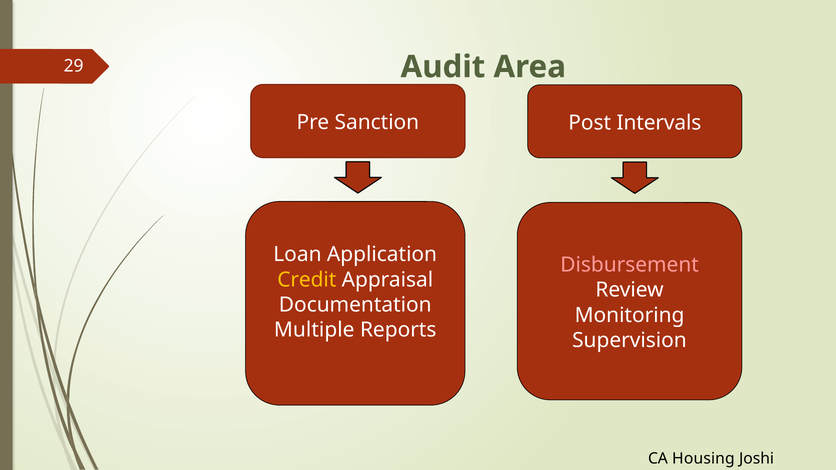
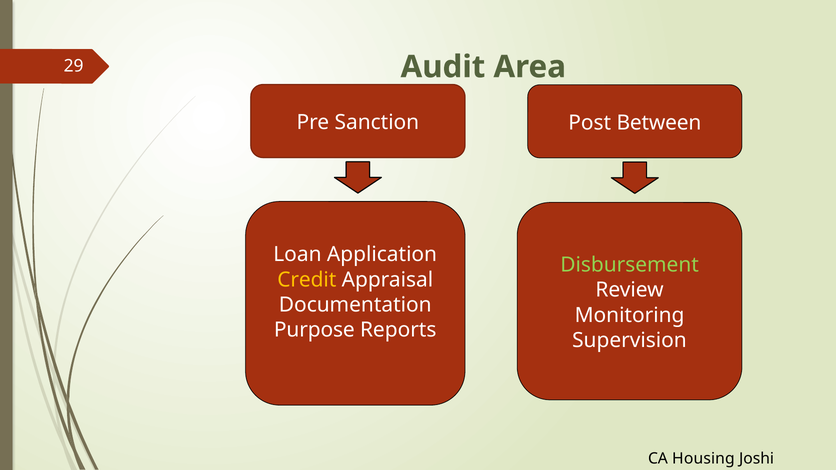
Intervals: Intervals -> Between (659, 123)
Disbursement colour: pink -> light green (630, 265)
Multiple: Multiple -> Purpose (314, 330)
